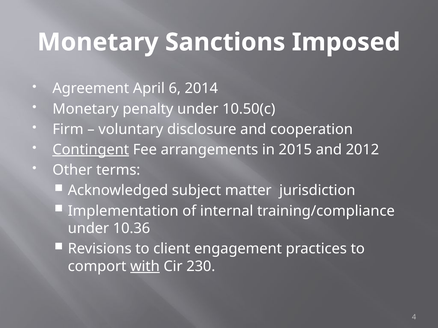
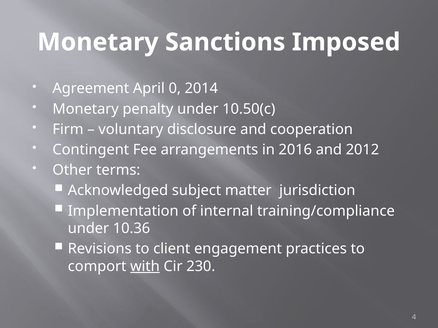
6: 6 -> 0 (175, 89)
Contingent underline: present -> none (91, 150)
2015: 2015 -> 2016 (295, 150)
